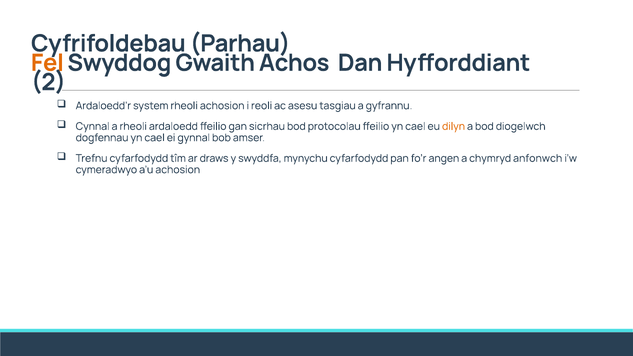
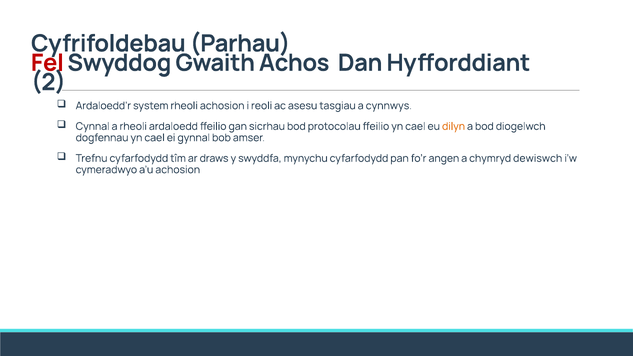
Fel colour: orange -> red (47, 63)
gyfrannu: gyfrannu -> cynnwys (389, 106)
anfonwch: anfonwch -> dewiswch (538, 158)
